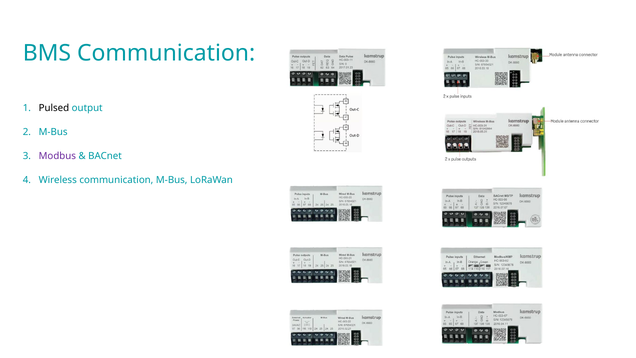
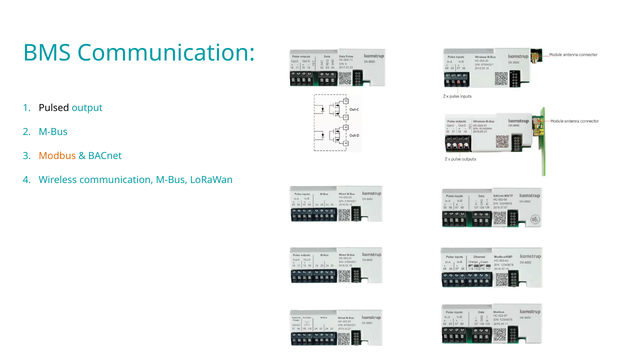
Modbus colour: purple -> orange (57, 156)
